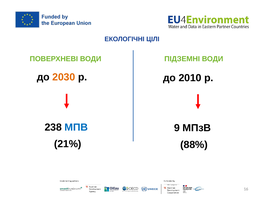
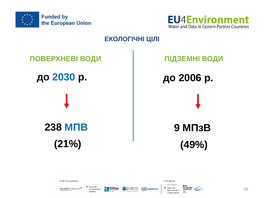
2030 colour: orange -> blue (64, 77)
2010: 2010 -> 2006 (190, 78)
88%: 88% -> 49% (194, 145)
